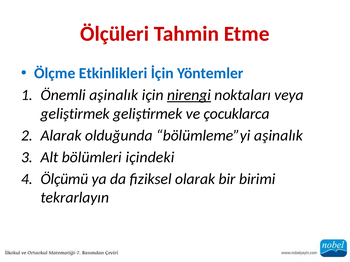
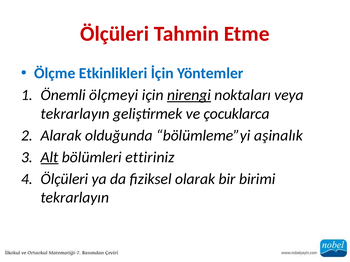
Önemli aşinalık: aşinalık -> ölçmeyi (114, 95)
geliştirmek: geliştirmek -> tekrarlayın (75, 114)
Alt underline: none -> present (50, 157)
içindeki: içindeki -> ettiriniz (150, 157)
Ölçümü: Ölçümü -> Ölçüleri (64, 179)
